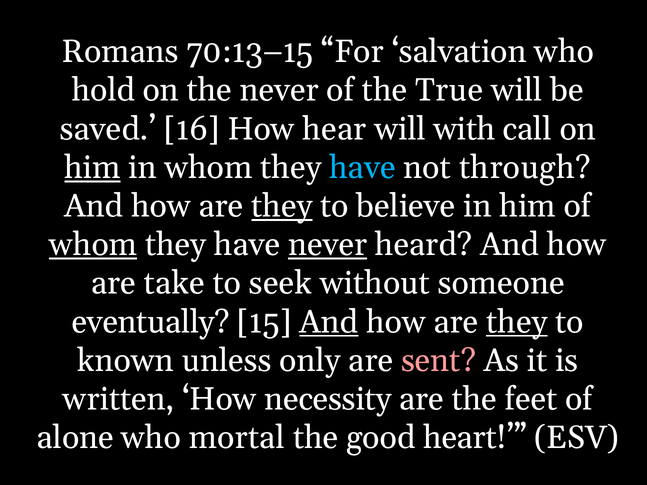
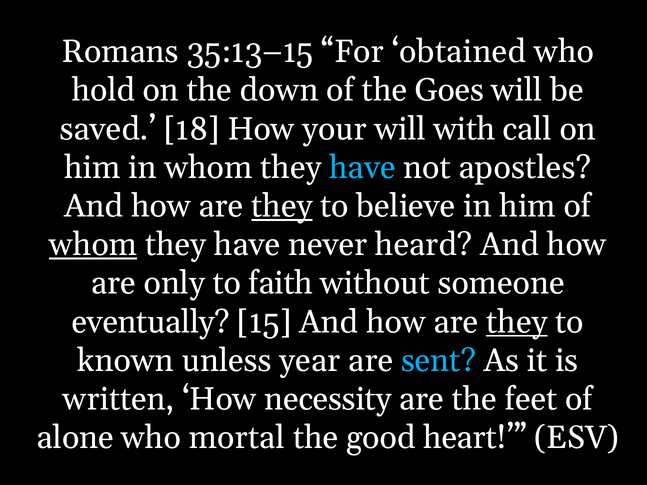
70:13–15: 70:13–15 -> 35:13–15 (250, 52)
salvation: salvation -> obtained (459, 52)
the never: never -> down (279, 90)
True: True -> Goes (449, 90)
16: 16 -> 18 (192, 129)
hear: hear -> your (335, 129)
him underline: present -> none (92, 168)
through: through -> apostles (525, 168)
never underline: present -> none (328, 245)
take: take -> only (174, 283)
seek: seek -> faith (281, 283)
And underline: present -> none (329, 322)
only: only -> year (310, 361)
sent colour: pink -> light blue (438, 361)
